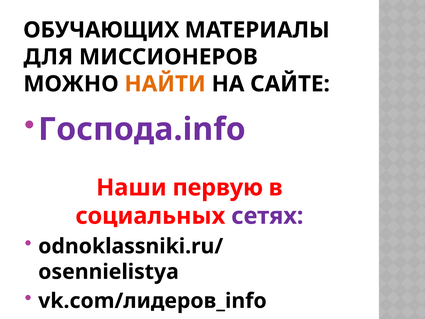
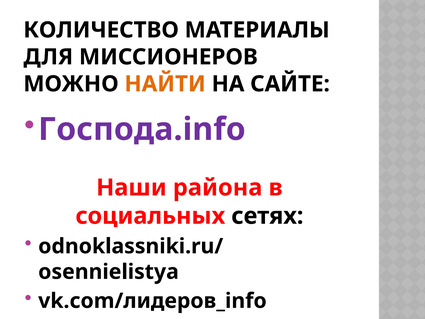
ОБУЧАЮЩИХ: ОБУЧАЮЩИХ -> КОЛИЧЕСТВО (101, 30)
первую: первую -> района (218, 187)
сетях colour: purple -> black (267, 216)
